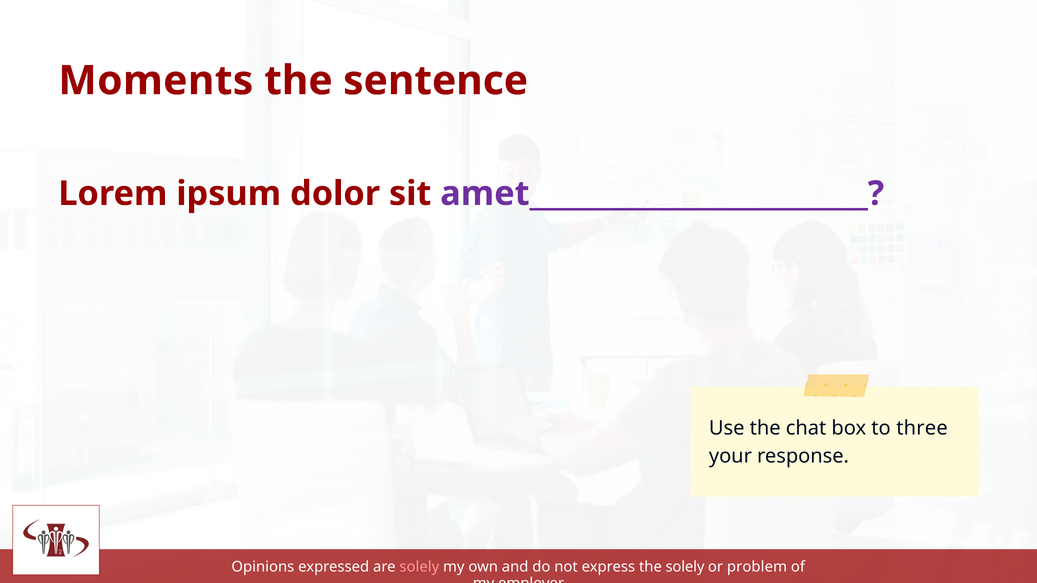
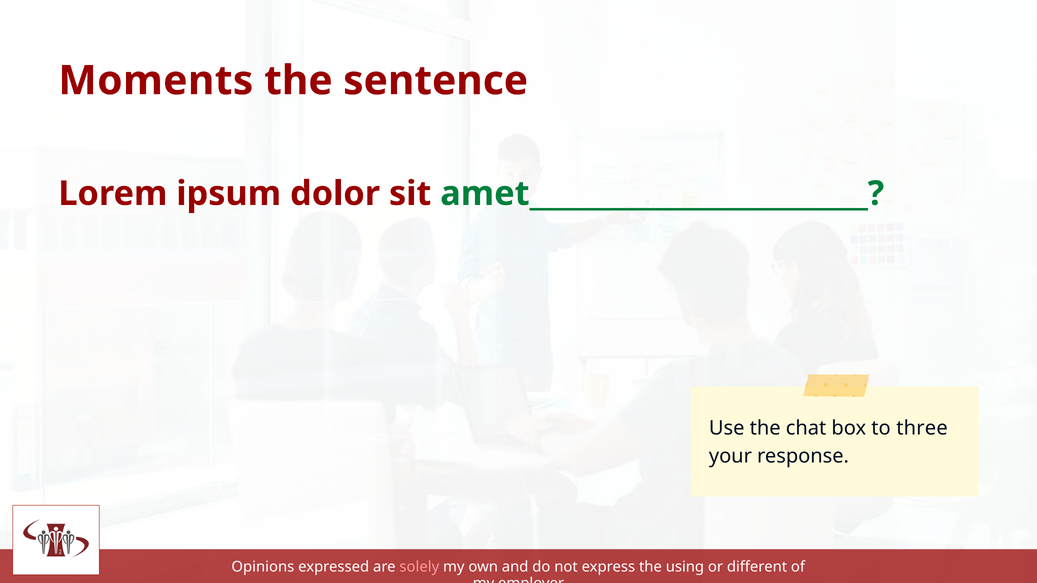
amet________________________ colour: purple -> green (662, 194)
the solely: solely -> using (685, 567)
problem: problem -> different (757, 567)
